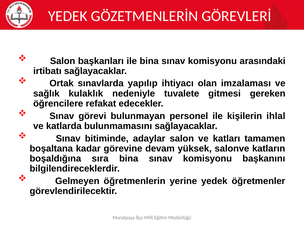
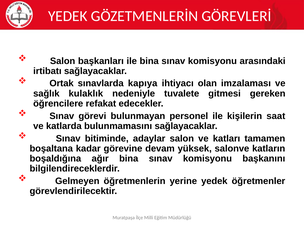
yapılıp: yapılıp -> kapıya (143, 83)
ihlal: ihlal -> saat (276, 116)
sıra: sıra -> ağır (100, 158)
